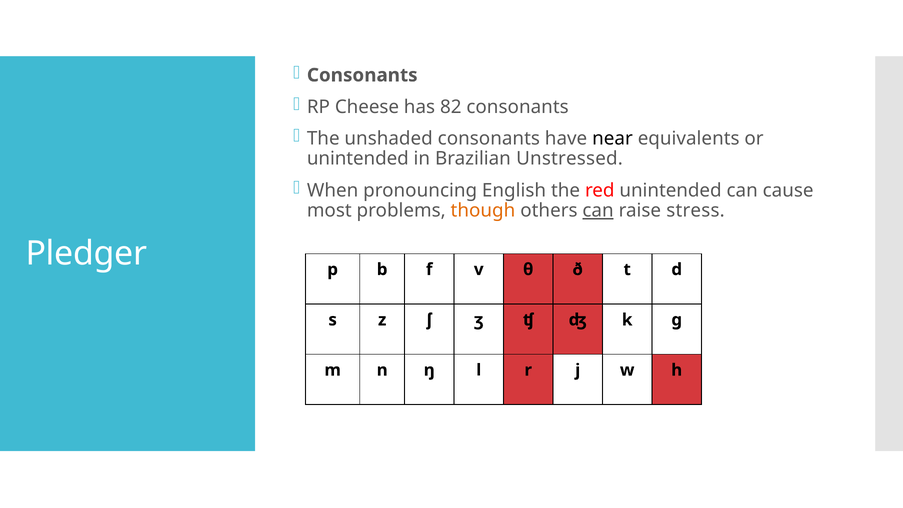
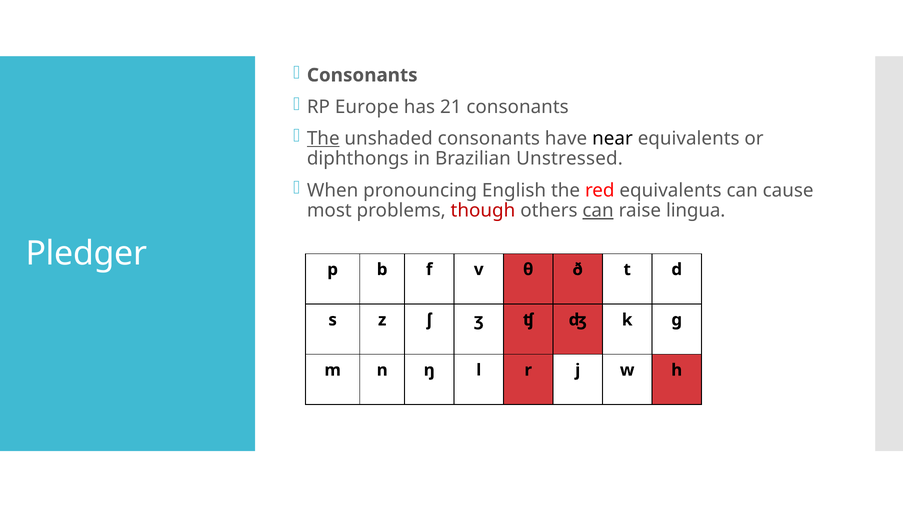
Cheese: Cheese -> Europe (367, 107)
82: 82 -> 21 (451, 107)
The underline: none -> present (323, 138)
unintended: unintended -> diphthongs (358, 159)
red unintended: unintended -> equivalents (670, 190)
though colour: orange -> red (483, 211)
stress: stress -> lingua (696, 211)
